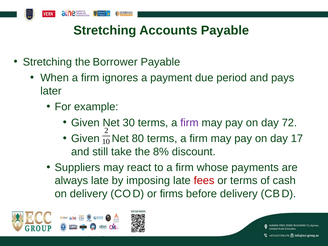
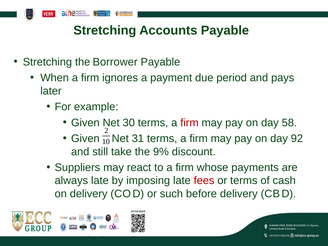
firm colour: purple -> red (189, 123)
72: 72 -> 58 (289, 123)
80: 80 -> 31 (138, 139)
17: 17 -> 92 (297, 139)
8%: 8% -> 9% (161, 152)
firms: firms -> such (171, 194)
